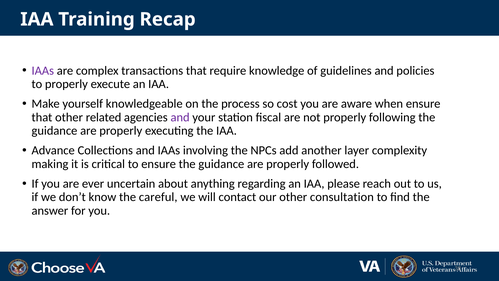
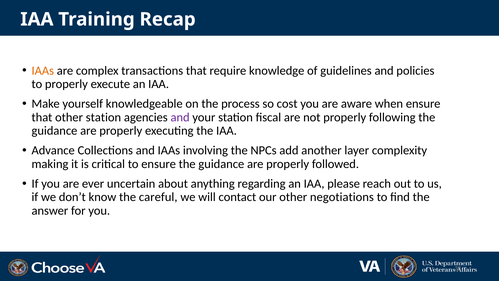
IAAs colour: purple -> orange (43, 71)
other related: related -> station (103, 117)
consultation: consultation -> negotiations (342, 197)
